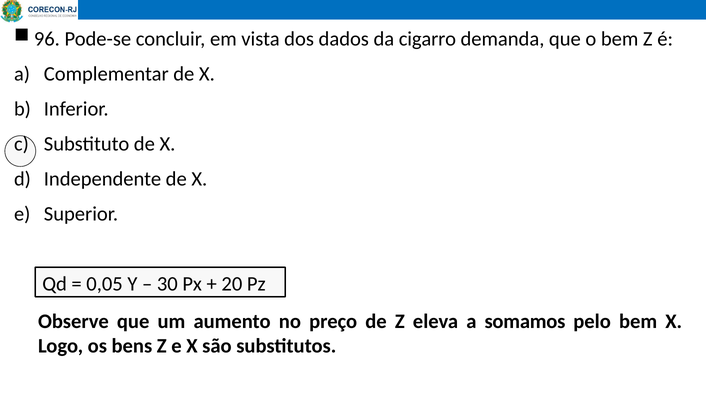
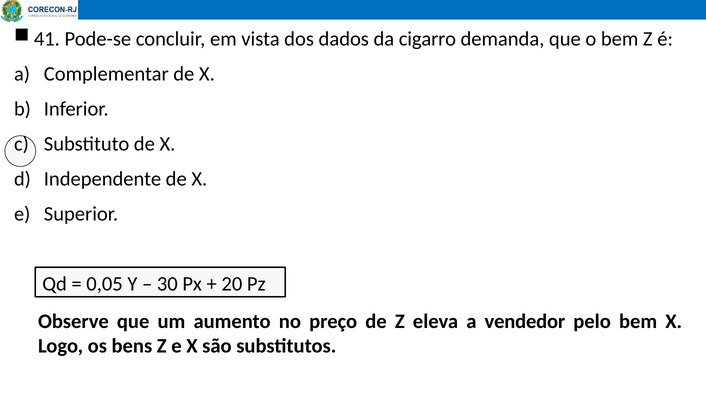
96: 96 -> 41 (47, 39)
somamos: somamos -> vendedor (525, 321)
